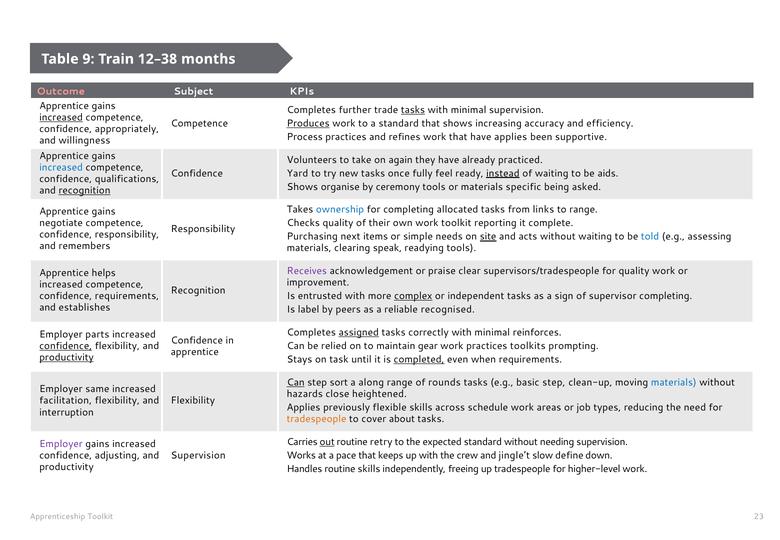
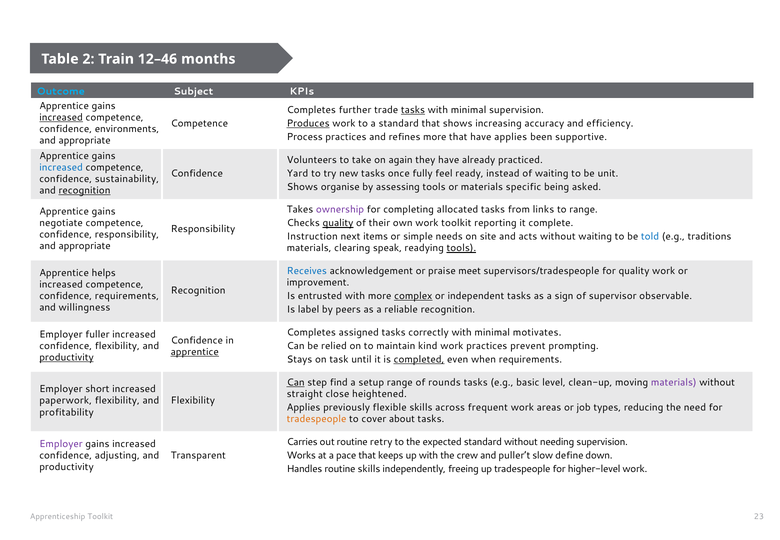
9: 9 -> 2 (88, 59)
12–38: 12–38 -> 12–46 (157, 59)
Outcome colour: pink -> light blue (61, 91)
appropriately: appropriately -> environments (127, 129)
refines work: work -> more (435, 137)
willingness: willingness -> appropriate (85, 141)
instead underline: present -> none (503, 173)
aids: aids -> unit (608, 173)
qualifications: qualifications -> sustainability (127, 179)
ceremony: ceremony -> assessing (398, 187)
ownership colour: blue -> purple (340, 210)
quality underline: none -> present (338, 223)
Purchasing: Purchasing -> Instruction (312, 237)
site underline: present -> none (488, 237)
assessing: assessing -> traditions (709, 237)
remembers: remembers -> appropriate (85, 246)
tools underline: none -> present (461, 248)
Receives colour: purple -> blue (307, 271)
clear: clear -> meet (470, 271)
supervisor completing: completing -> observable (666, 296)
establishes: establishes -> willingness (85, 308)
reliable recognised: recognised -> recognition (448, 310)
assigned underline: present -> none (359, 332)
reinforces: reinforces -> motivates (537, 332)
parts: parts -> fuller (97, 334)
confidence underline: present -> none (66, 346)
gear: gear -> kind (428, 346)
toolkits: toolkits -> prevent (528, 346)
apprentice underline: none -> present (195, 352)
sort: sort -> find (339, 382)
along: along -> setup (371, 382)
basic step: step -> level (554, 382)
materials colour: blue -> purple (674, 382)
same: same -> short (97, 389)
hazards: hazards -> straight (305, 394)
facilitation: facilitation -> paperwork (66, 401)
schedule: schedule -> frequent (488, 407)
interruption: interruption -> profitability (66, 412)
out underline: present -> none (327, 442)
Supervision: Supervision -> Transparent (198, 455)
jingle’t: jingle’t -> puller’t (514, 455)
